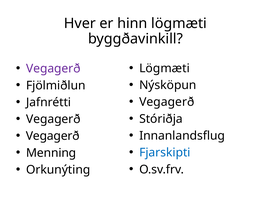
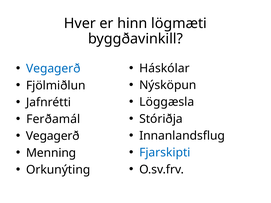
Lögmæti: Lögmæti -> Háskólar (164, 68)
Vegagerð colour: purple -> blue (53, 69)
Vegagerð: Vegagerð -> Löggæsla (167, 102)
Vegagerð: Vegagerð -> Ferðamál (53, 119)
